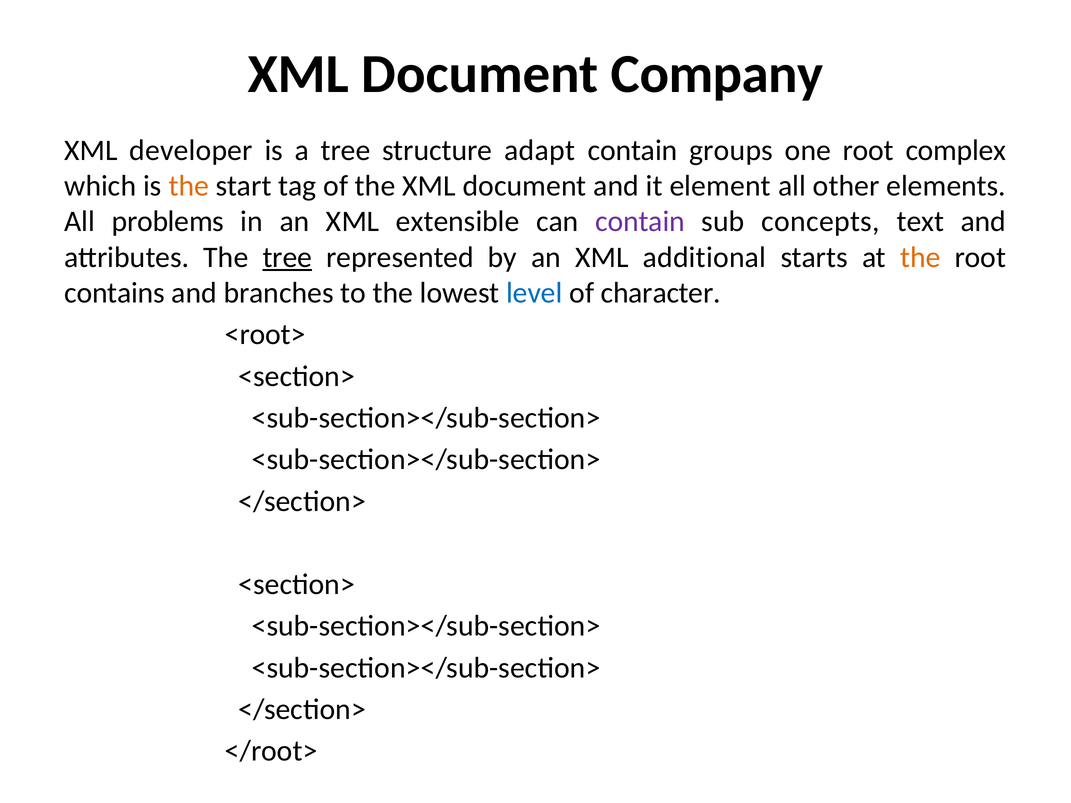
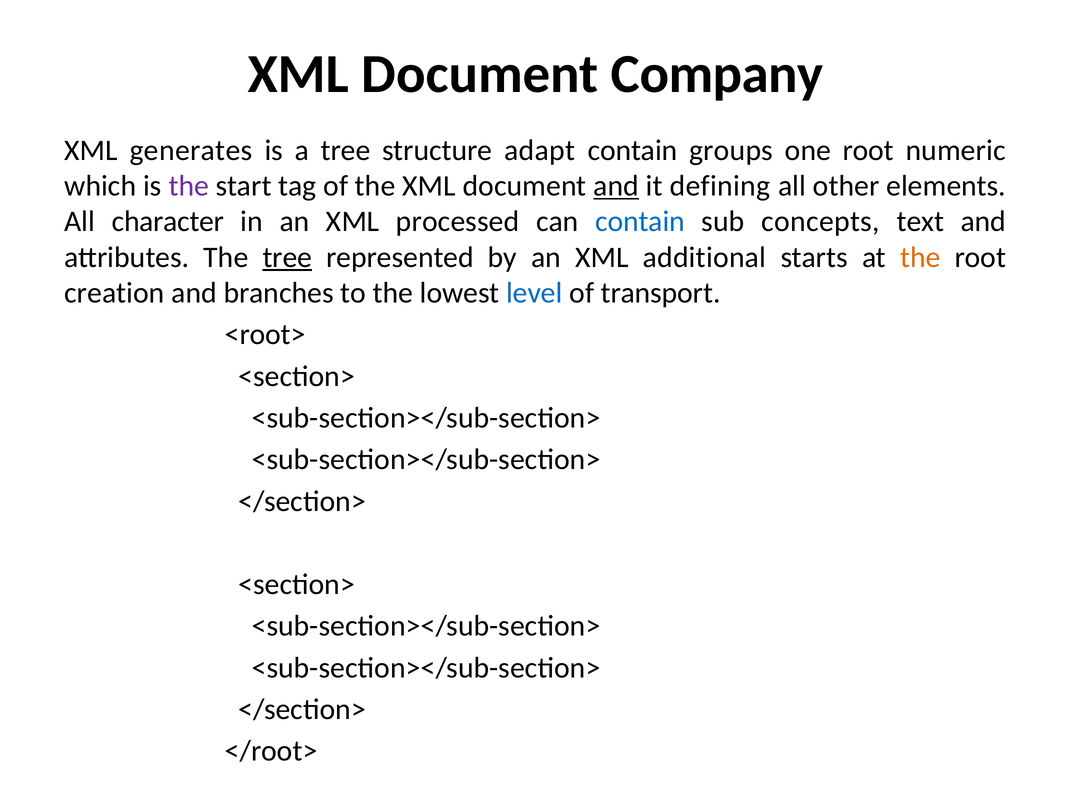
developer: developer -> generates (191, 150)
complex: complex -> numeric (956, 150)
the colour: orange -> purple (189, 186)
and underline: none -> present (616, 186)
element: element -> defining (720, 186)
problems: problems -> character (168, 222)
extensible: extensible -> processed (458, 222)
contain colour: purple -> blue (640, 222)
contains: contains -> creation (114, 293)
character: character -> transport (661, 293)
